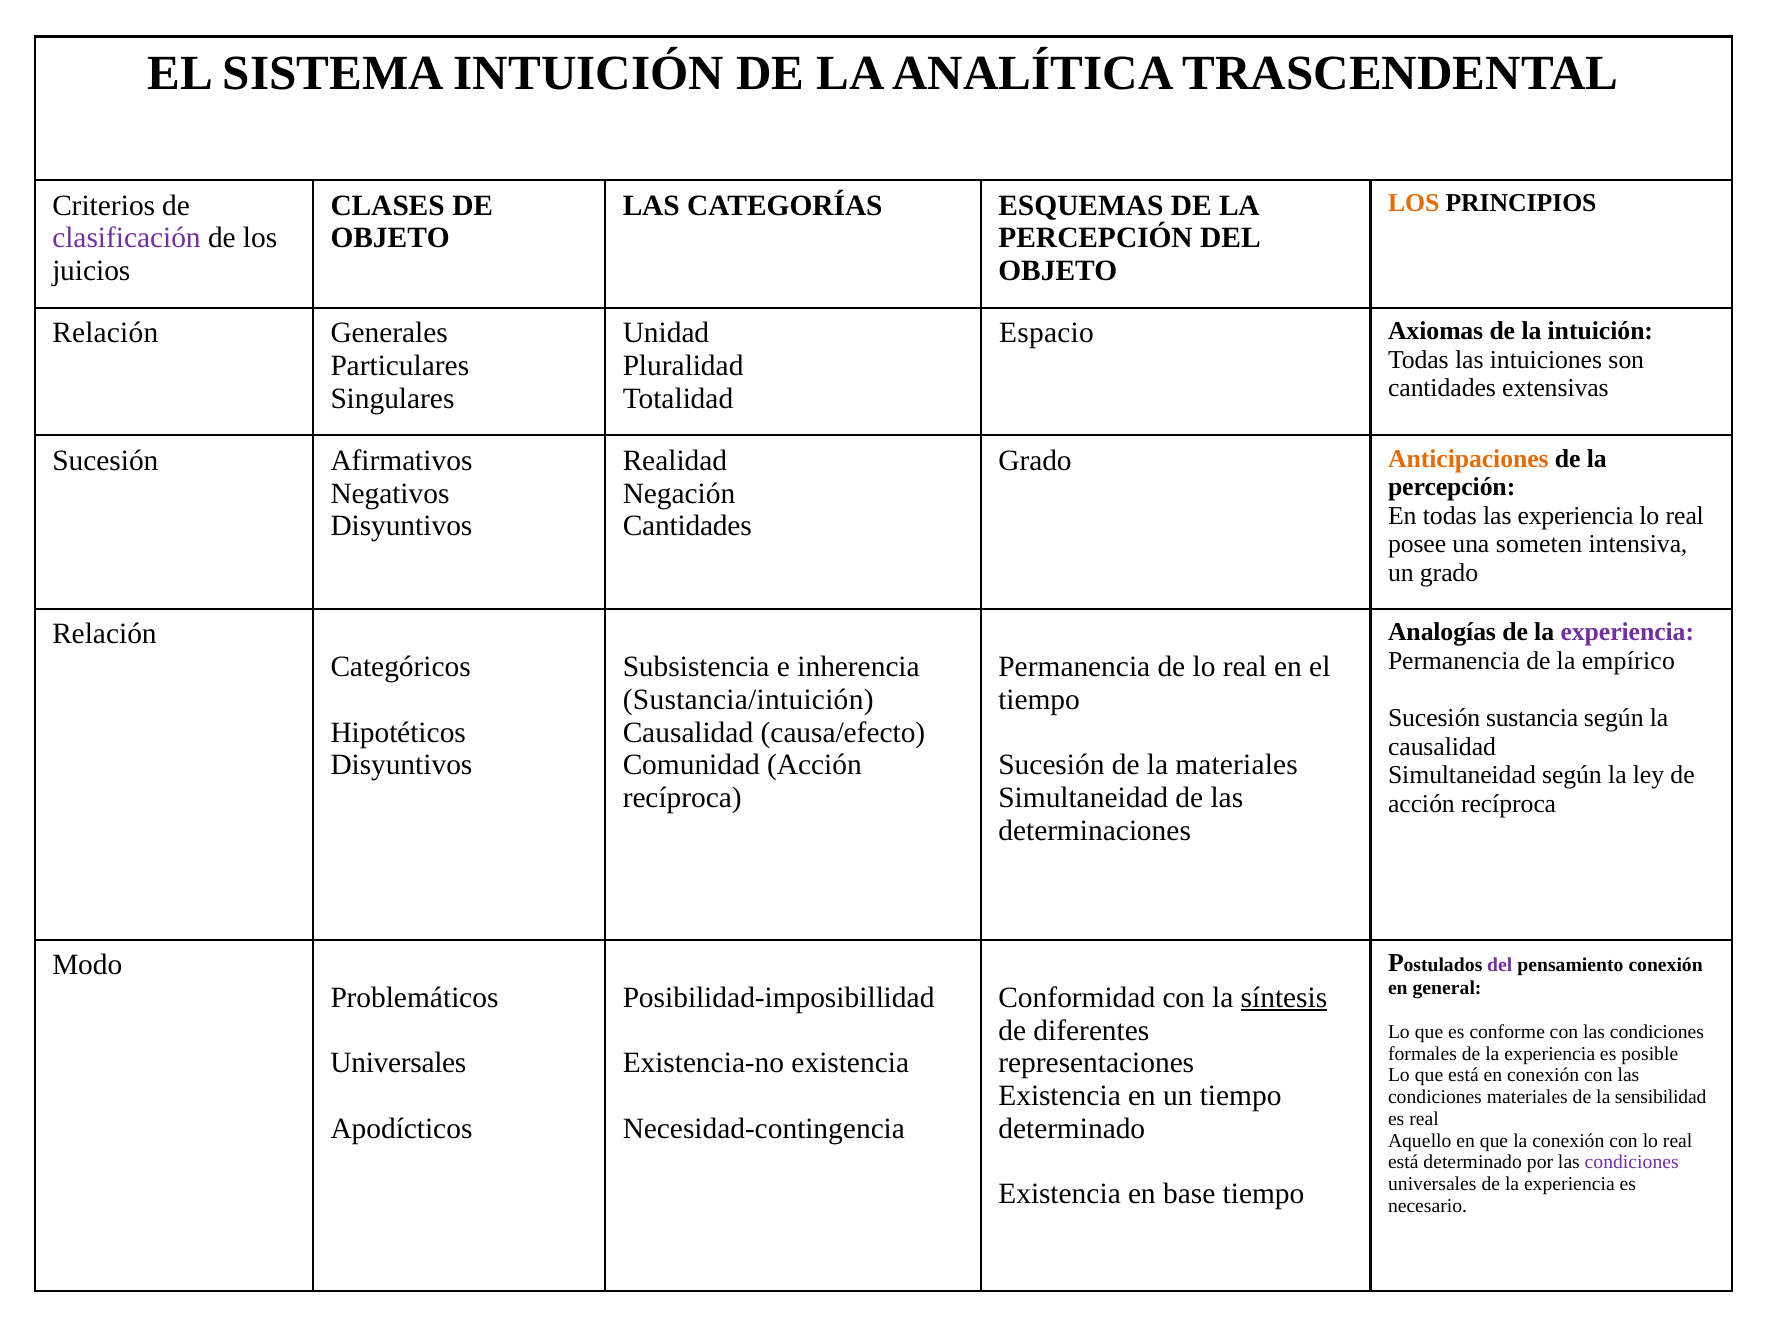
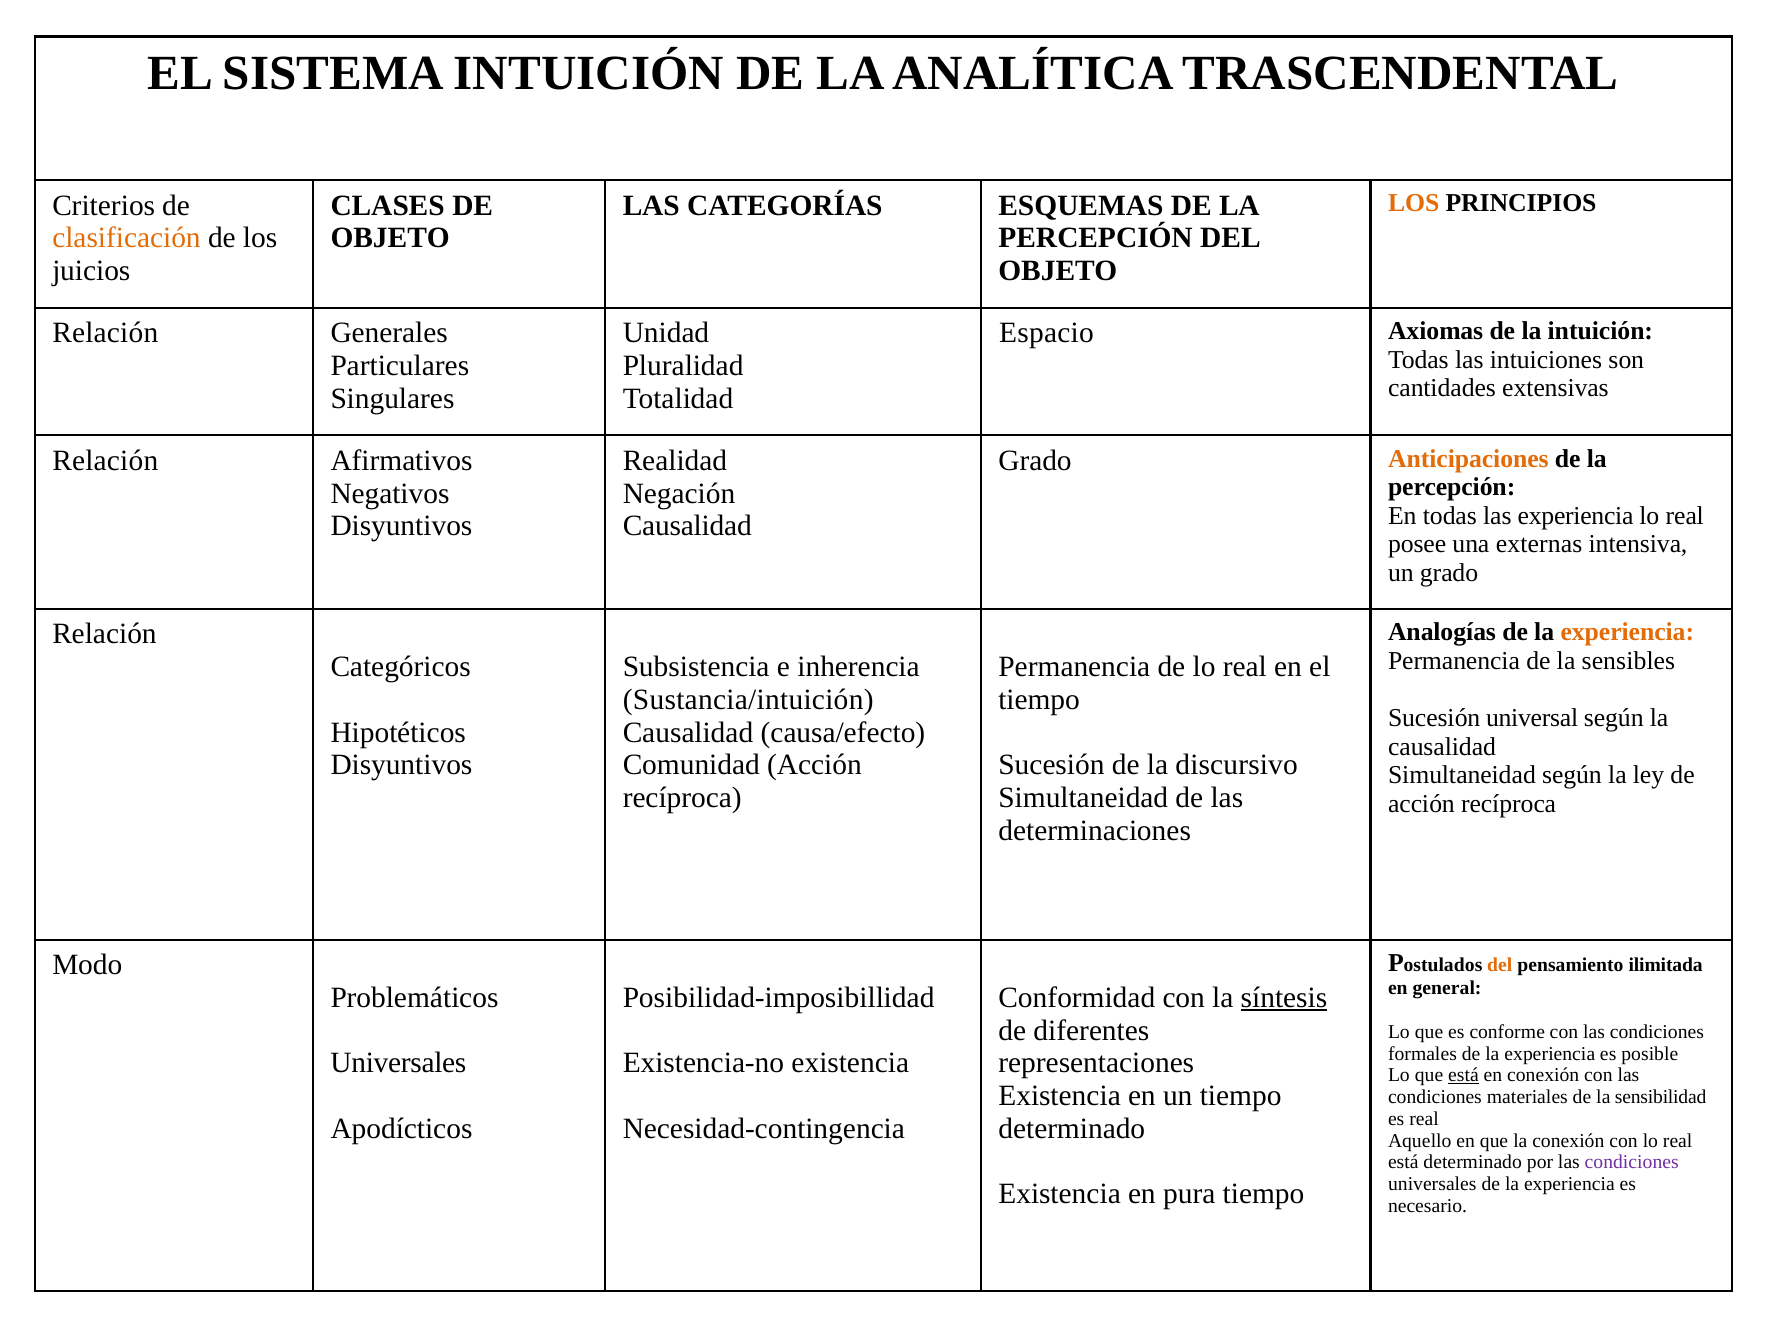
clasificación colour: purple -> orange (126, 238)
Sucesión: Sucesión -> Relación (105, 460)
Cantidades: Cantidades -> Causalidad (687, 526)
someten: someten -> externas (1539, 544)
experiencia colour: purple -> orange (1627, 632)
empírico: empírico -> sensibles (1628, 660)
sustancia: sustancia -> universal (1532, 718)
la materiales: materiales -> discursivo (1237, 765)
del colour: purple -> orange (1500, 964)
pensamiento conexión: conexión -> ilimitada (1666, 964)
está underline: none -> present (1463, 1075)
base: base -> pura (1189, 1193)
